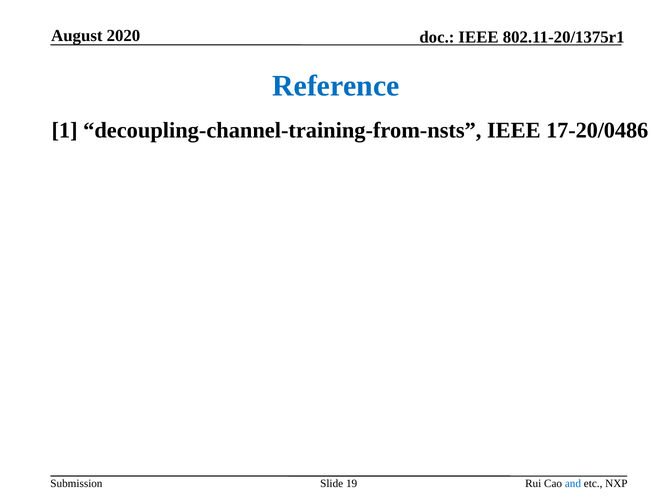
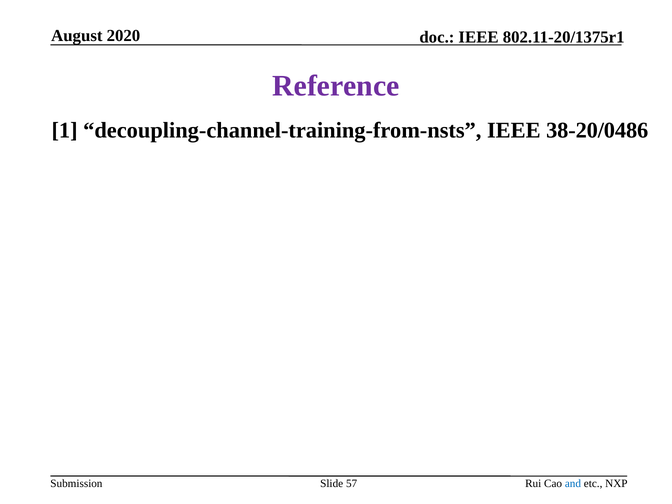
Reference colour: blue -> purple (336, 86)
17-20/0486: 17-20/0486 -> 38-20/0486 (597, 130)
19: 19 -> 57 (352, 483)
